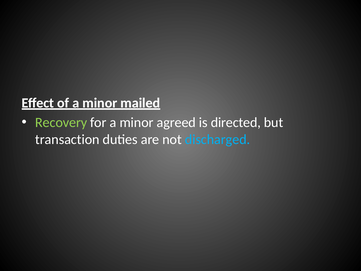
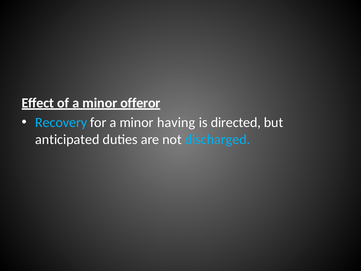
mailed: mailed -> offeror (140, 103)
Recovery colour: light green -> light blue (61, 122)
agreed: agreed -> having (176, 122)
transaction: transaction -> anticipated (67, 139)
